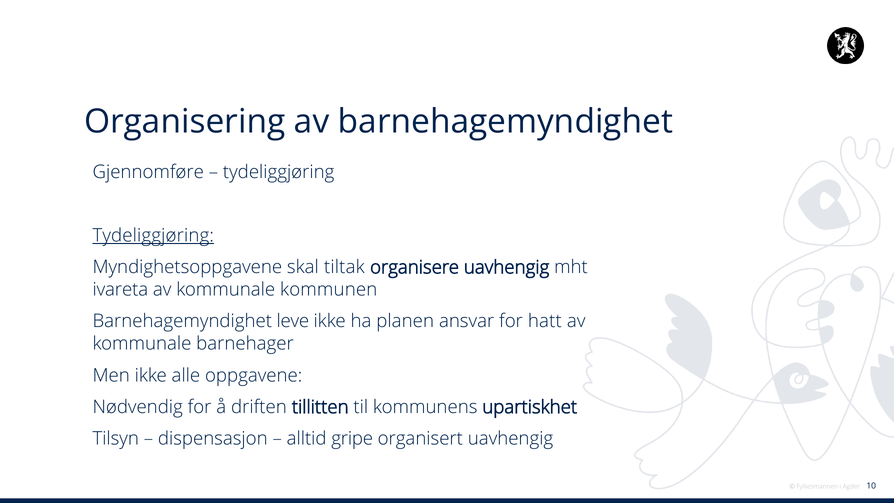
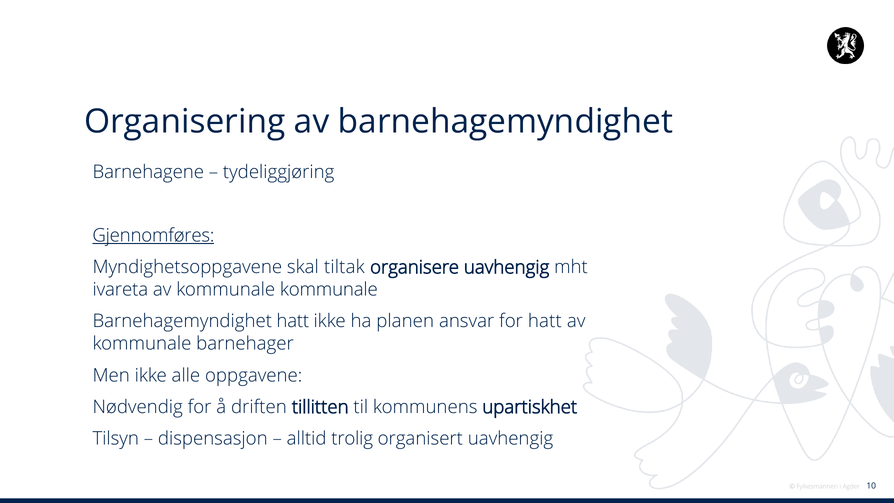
Gjennomføre: Gjennomføre -> Barnehagene (148, 172)
Tydeliggjøring: Tydeliggjøring -> Gjennomføres (153, 236)
kommunale kommunen: kommunen -> kommunale (329, 290)
Barnehagemyndighet leve: leve -> hatt (293, 321)
gripe: gripe -> trolig (352, 439)
